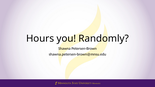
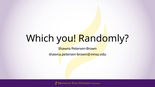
Hours: Hours -> Which (40, 39)
